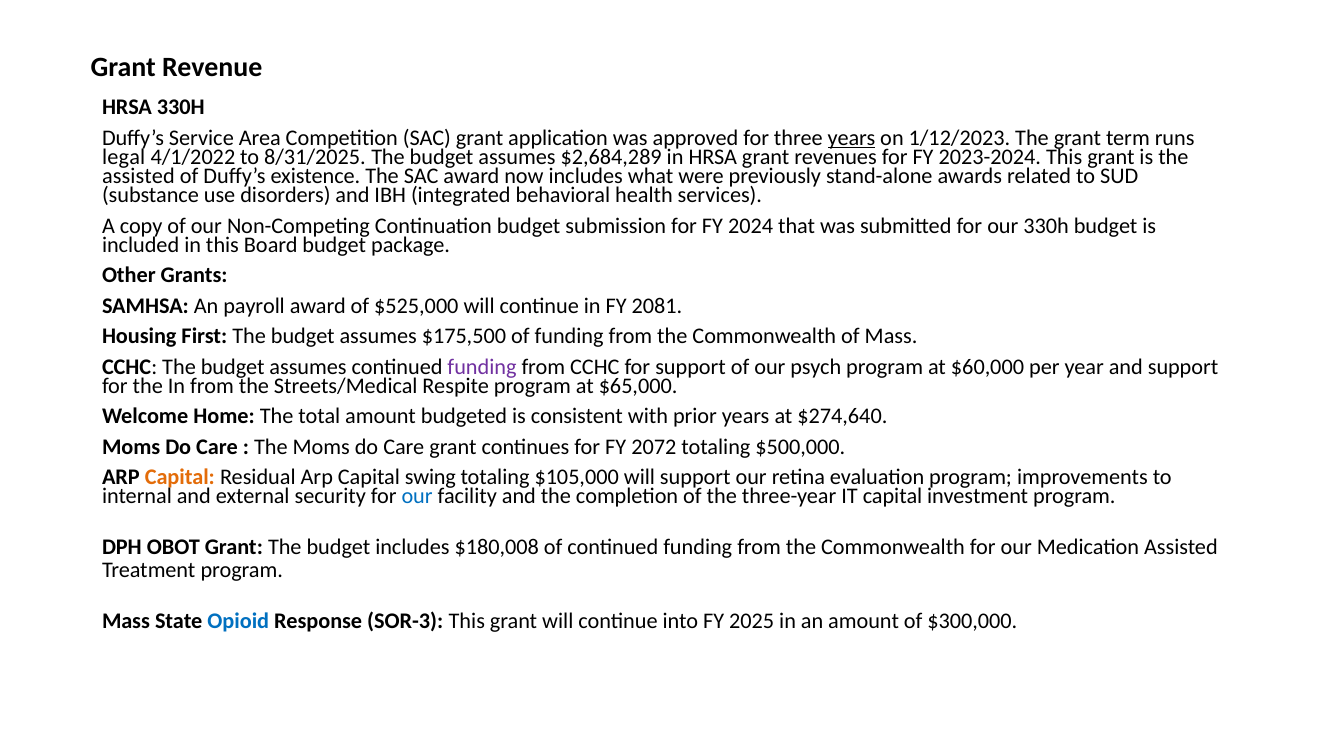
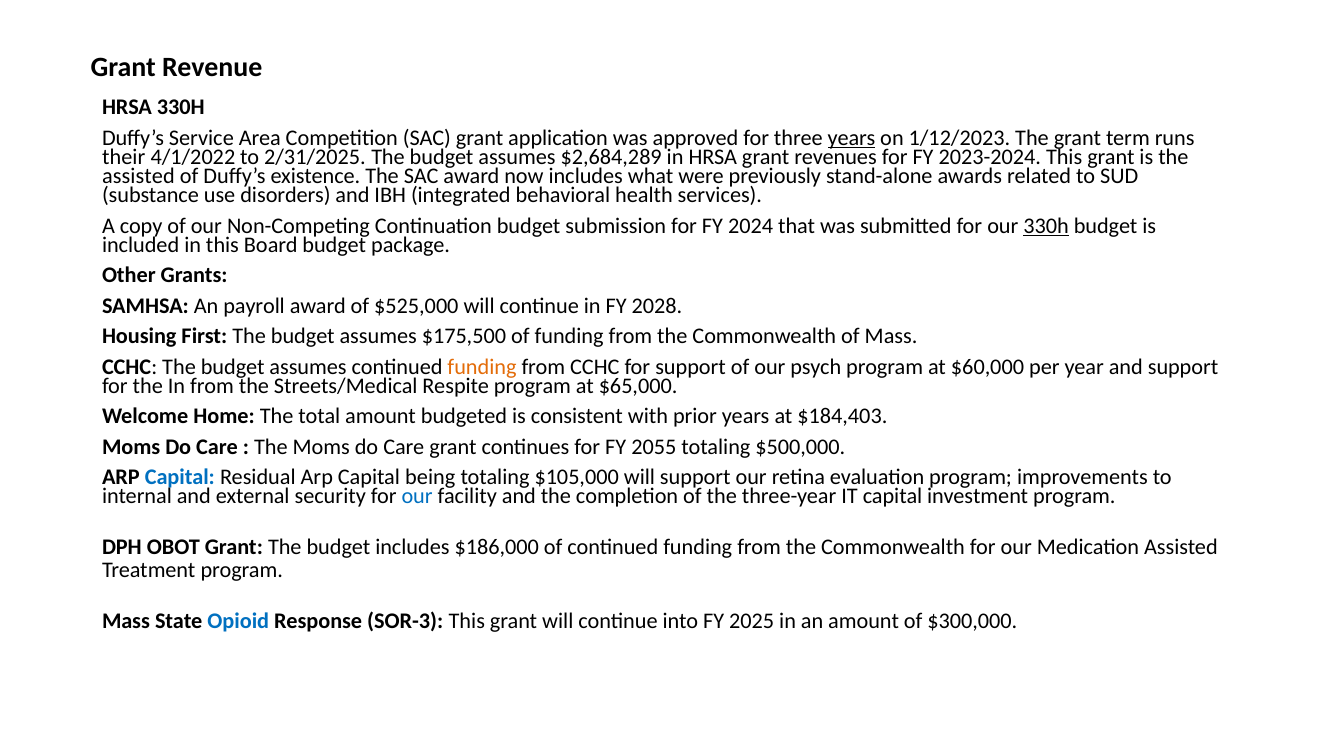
legal: legal -> their (124, 157)
8/31/2025: 8/31/2025 -> 2/31/2025 (315, 157)
330h underline: none -> present (1046, 226)
2081: 2081 -> 2028 (657, 306)
funding colour: purple -> orange (482, 366)
$274,640: $274,640 -> $184,403 (842, 416)
2072: 2072 -> 2055 (654, 446)
Capital colour: orange -> blue (180, 477)
swing: swing -> being (430, 477)
$180,008: $180,008 -> $186,000 (497, 547)
